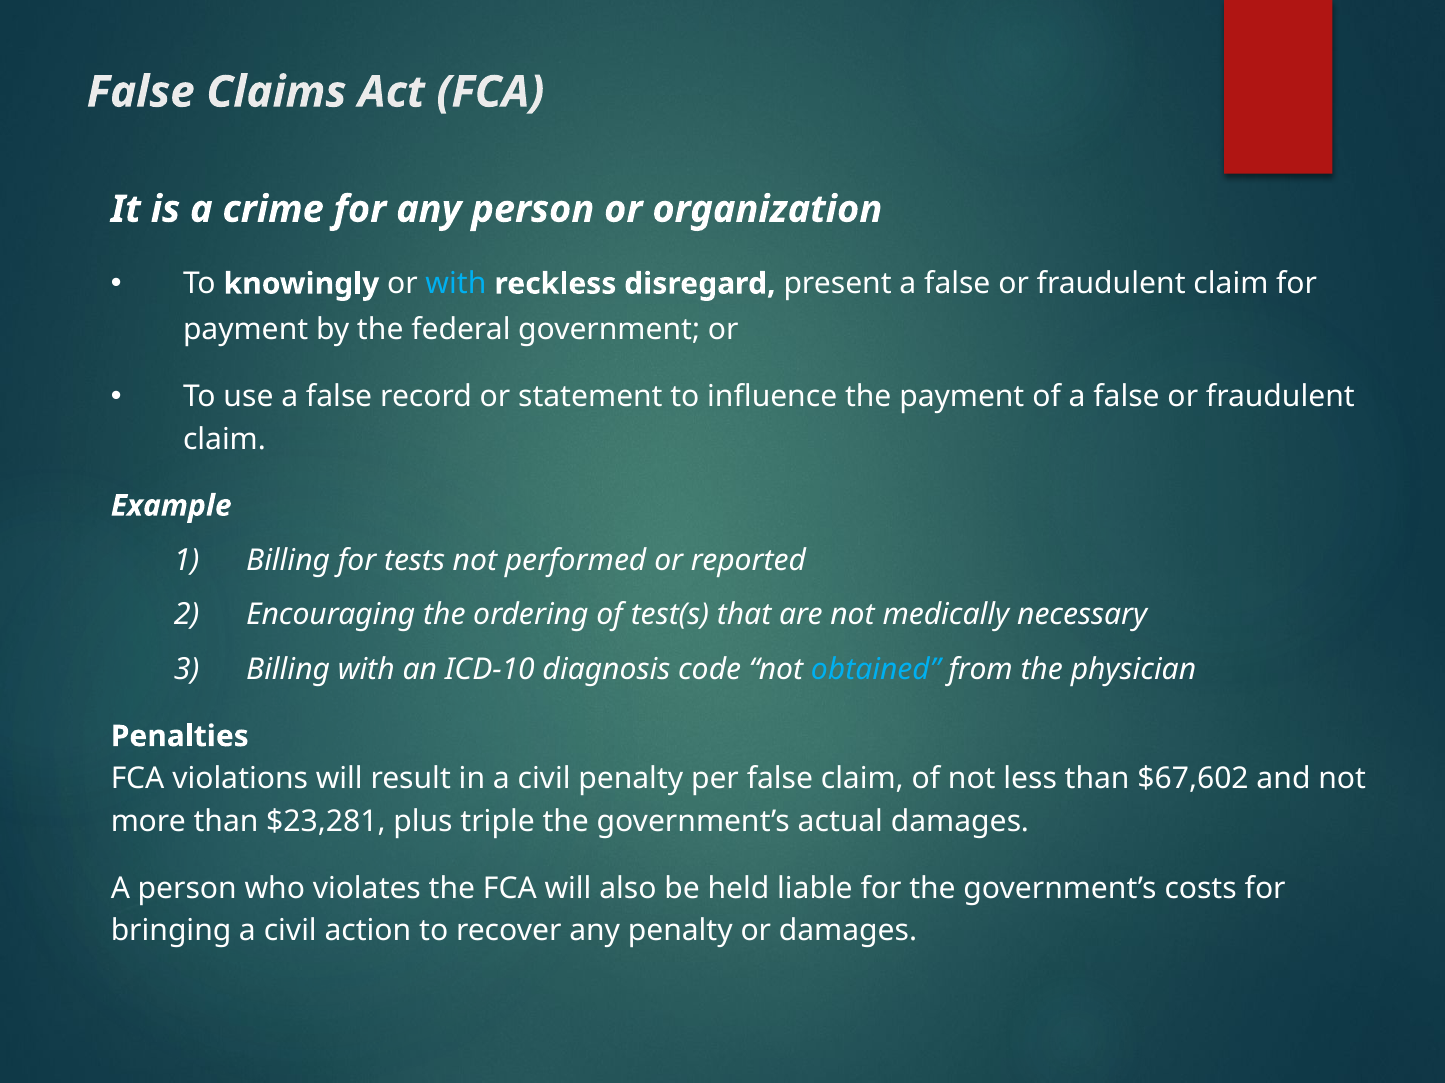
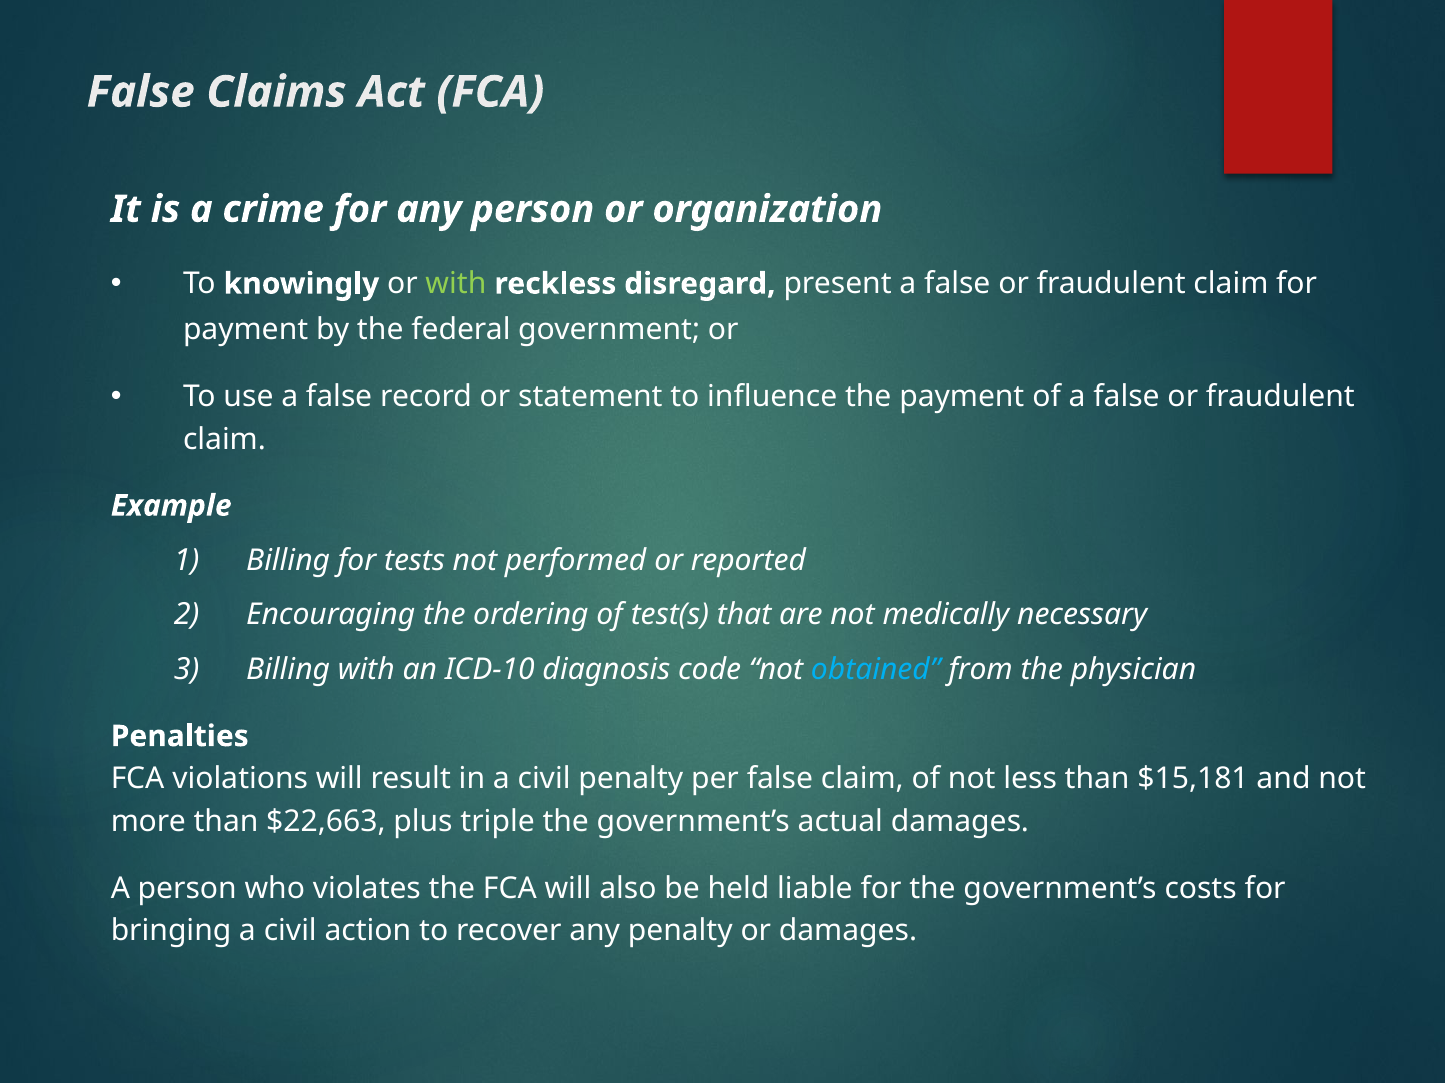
with colour: light blue -> light green (456, 284)
$67,602: $67,602 -> $15,181 (1193, 779)
$23,281: $23,281 -> $22,663 (326, 822)
